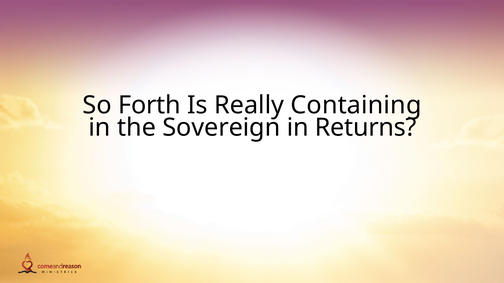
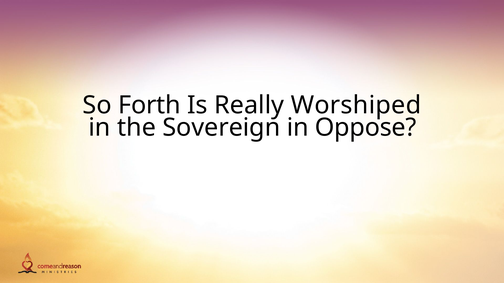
Containing: Containing -> Worshiped (356, 105)
Returns: Returns -> Oppose (366, 128)
